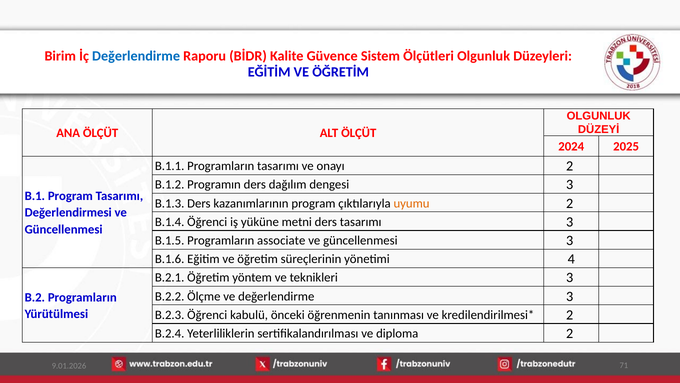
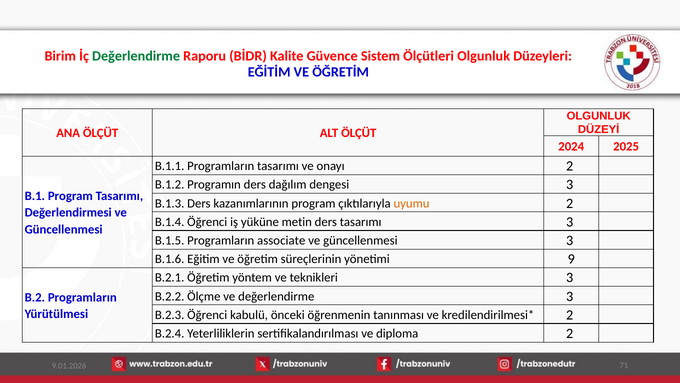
Değerlendirme colour: blue -> green (136, 56)
metni: metni -> metin (297, 222)
4: 4 -> 9 (571, 259)
